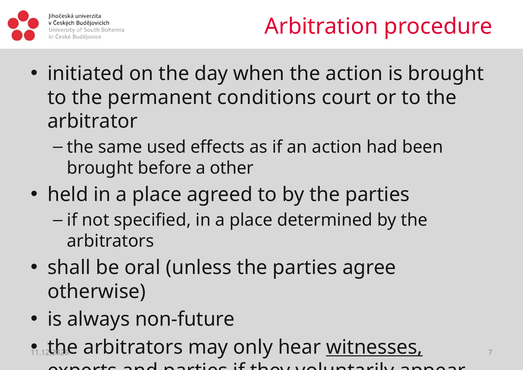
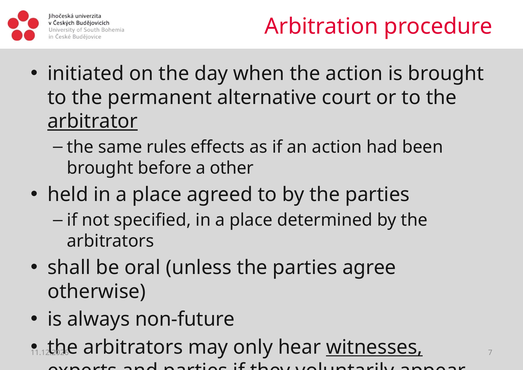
conditions: conditions -> alternative (267, 97)
arbitrator underline: none -> present (93, 121)
used: used -> rules (167, 147)
